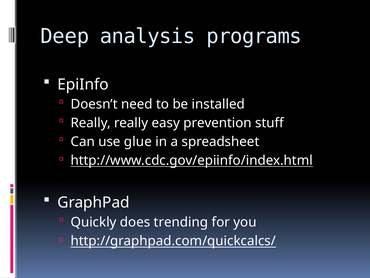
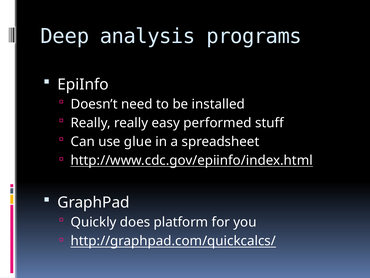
prevention: prevention -> performed (217, 123)
trending: trending -> platform (181, 222)
